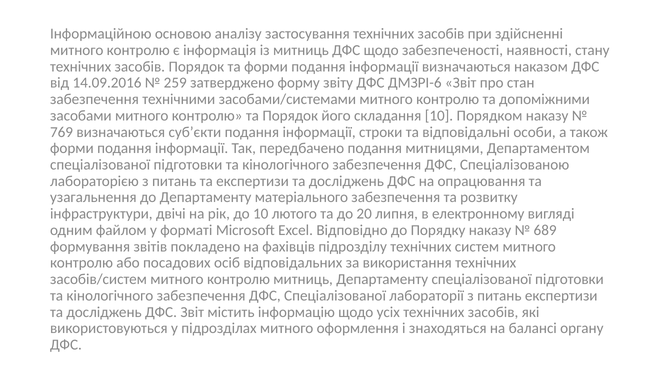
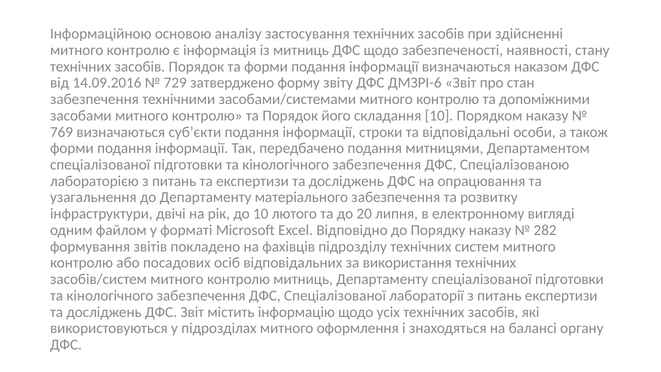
259: 259 -> 729 (175, 83)
689: 689 -> 282 (545, 230)
